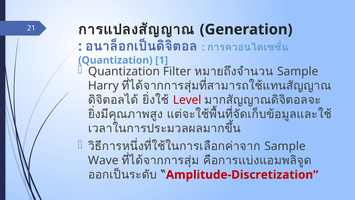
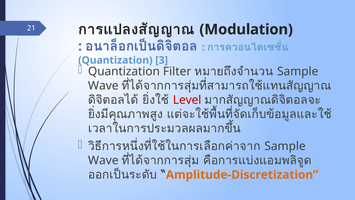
Generation: Generation -> Modulation (246, 29)
1: 1 -> 3 (162, 60)
Harry: Harry -> Wave (103, 86)
Amplitude-Discretization colour: red -> orange (242, 175)
